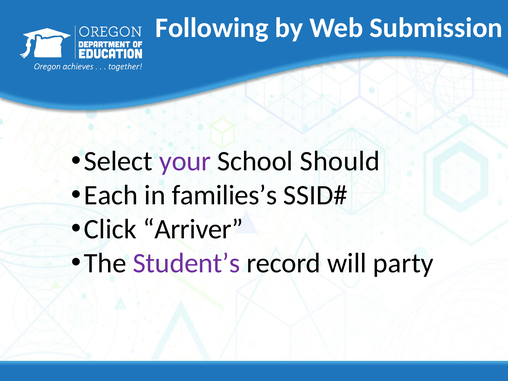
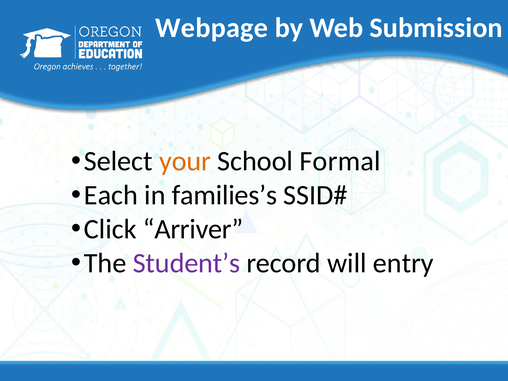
Following: Following -> Webpage (212, 28)
your colour: purple -> orange (185, 161)
Should: Should -> Formal (340, 161)
party: party -> entry (403, 263)
